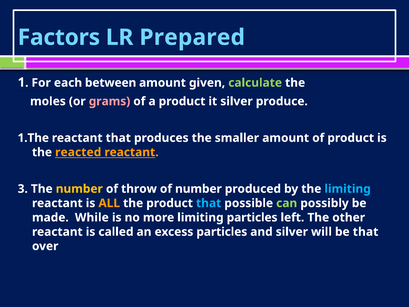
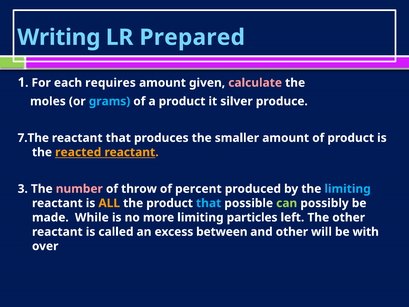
Factors: Factors -> Writing (59, 37)
between: between -> requires (110, 83)
calculate colour: light green -> pink (255, 83)
grams colour: pink -> light blue (110, 101)
1.The: 1.The -> 7.The (33, 138)
number colour: yellow -> pink (79, 189)
of number: number -> percent (198, 189)
excess particles: particles -> between (222, 232)
and silver: silver -> other (292, 232)
be that: that -> with (366, 232)
